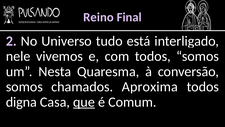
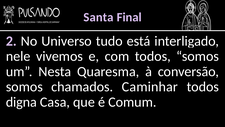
Reino: Reino -> Santa (98, 17)
Aproxima: Aproxima -> Caminhar (150, 86)
que underline: present -> none (84, 102)
